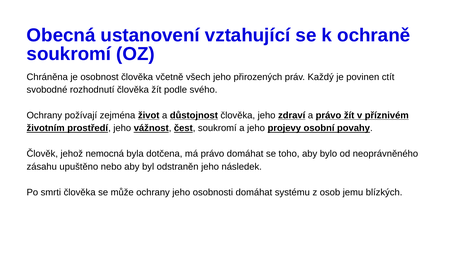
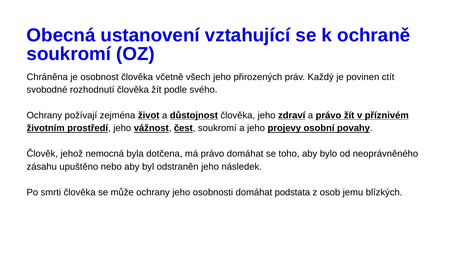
systému: systému -> podstata (292, 193)
